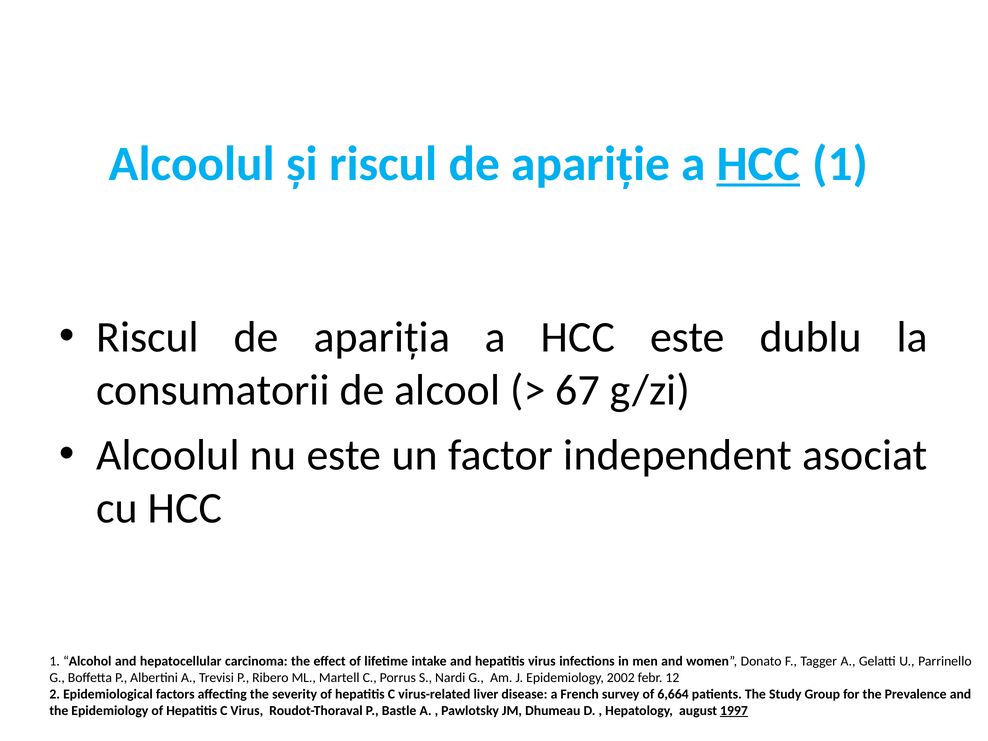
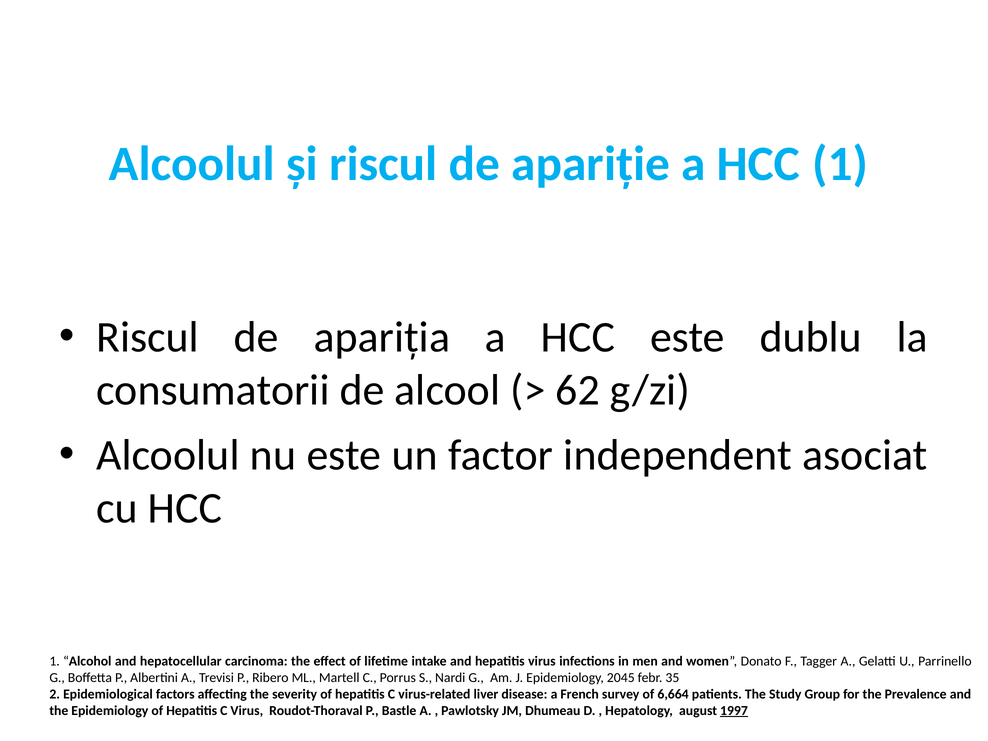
HCC underline: present -> none (758, 164)
67: 67 -> 62 (578, 390)
2002: 2002 -> 2045 (621, 678)
12: 12 -> 35 (672, 678)
